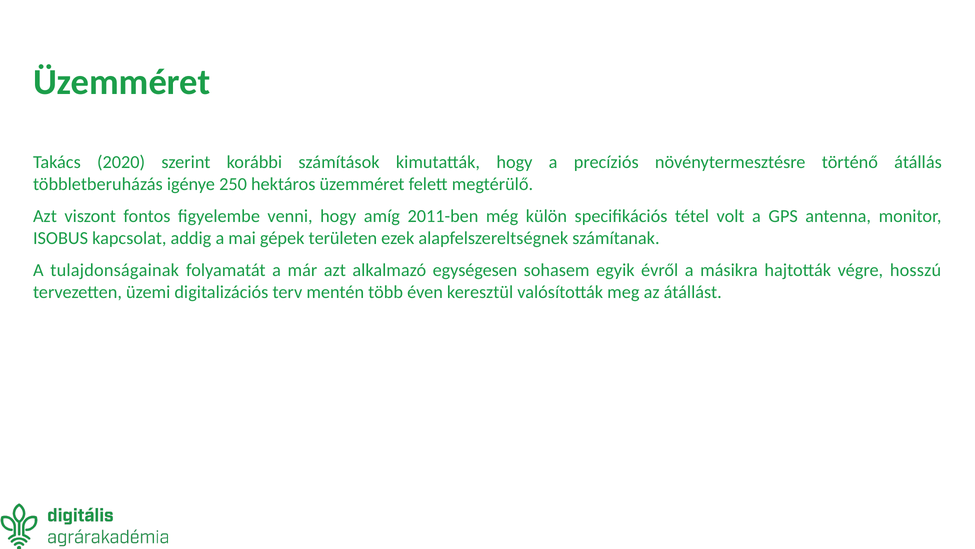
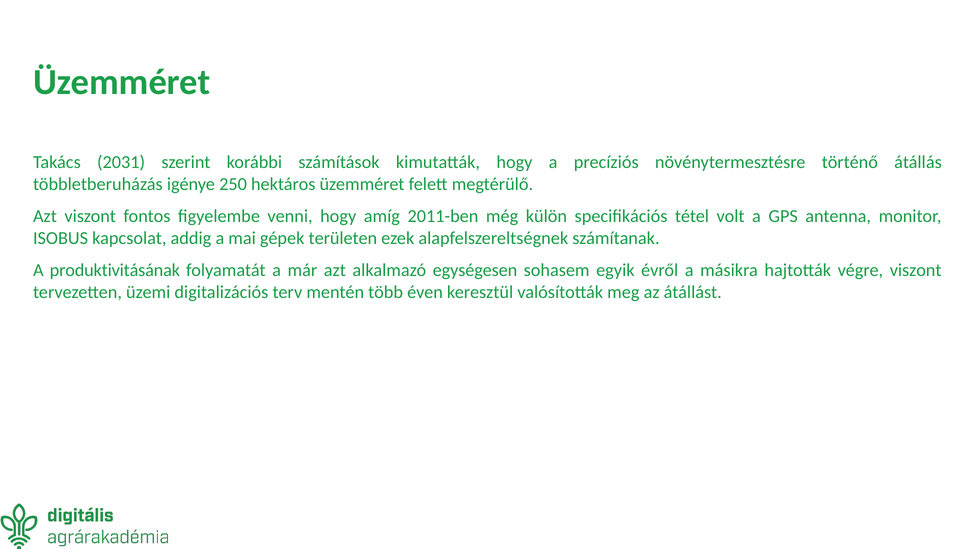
2020: 2020 -> 2031 (121, 162)
tulajdonságainak: tulajdonságainak -> produktivitásának (115, 270)
végre hosszú: hosszú -> viszont (916, 270)
